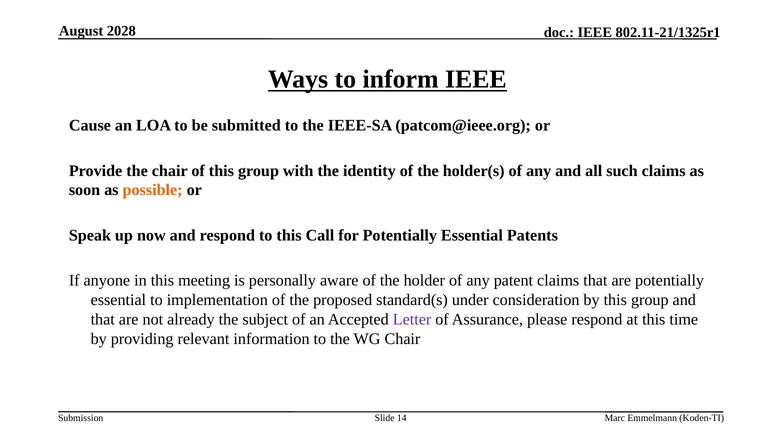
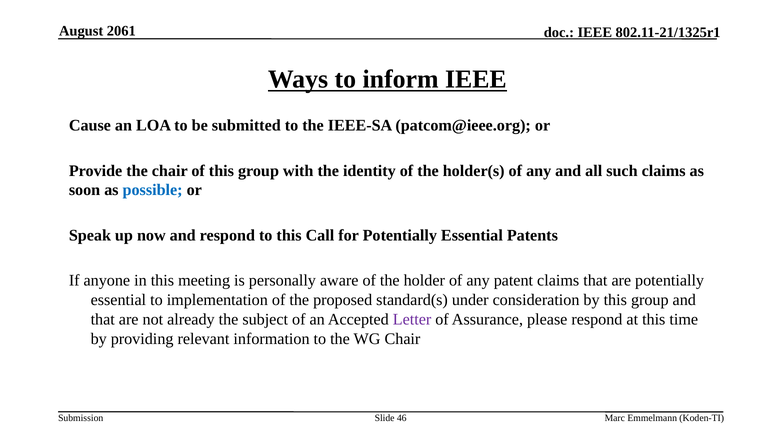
2028: 2028 -> 2061 (121, 31)
possible colour: orange -> blue (153, 190)
14: 14 -> 46 (402, 418)
